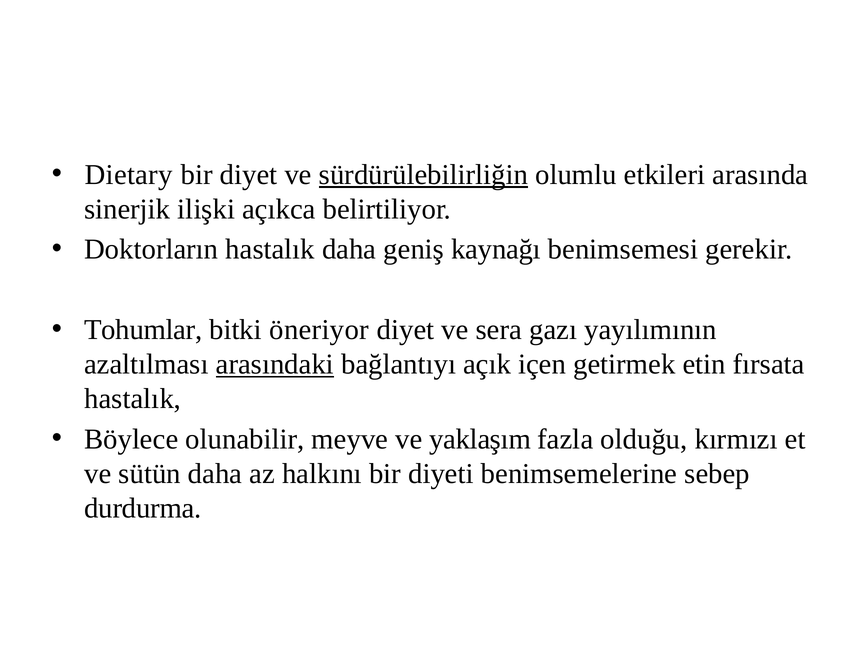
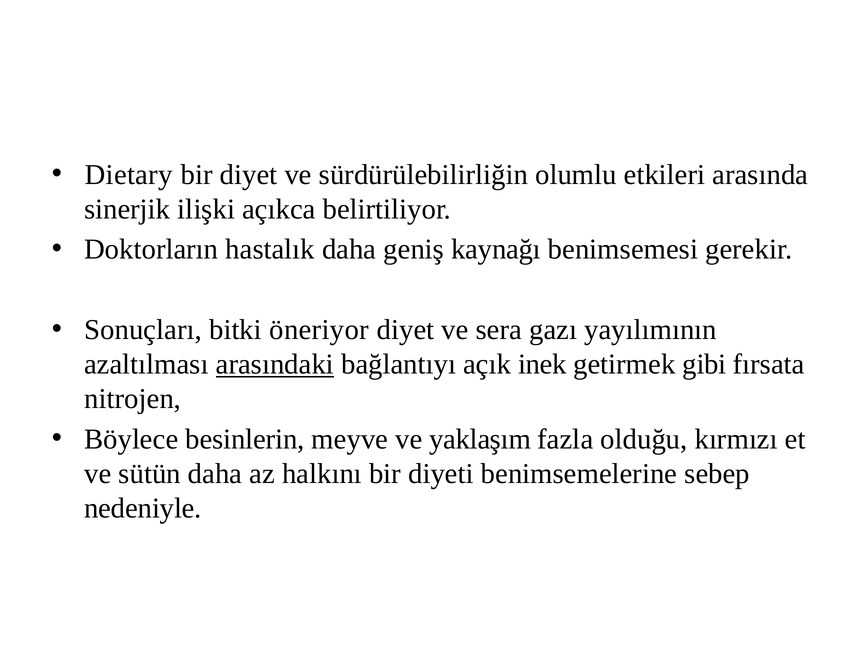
sürdürülebilirliğin underline: present -> none (423, 175)
Tohumlar: Tohumlar -> Sonuçları (143, 330)
içen: içen -> inek (542, 364)
etin: etin -> gibi (704, 364)
hastalık: hastalık -> nitrojen (133, 399)
olunabilir: olunabilir -> besinlerin (245, 439)
durdurma: durdurma -> nedeniyle (143, 508)
